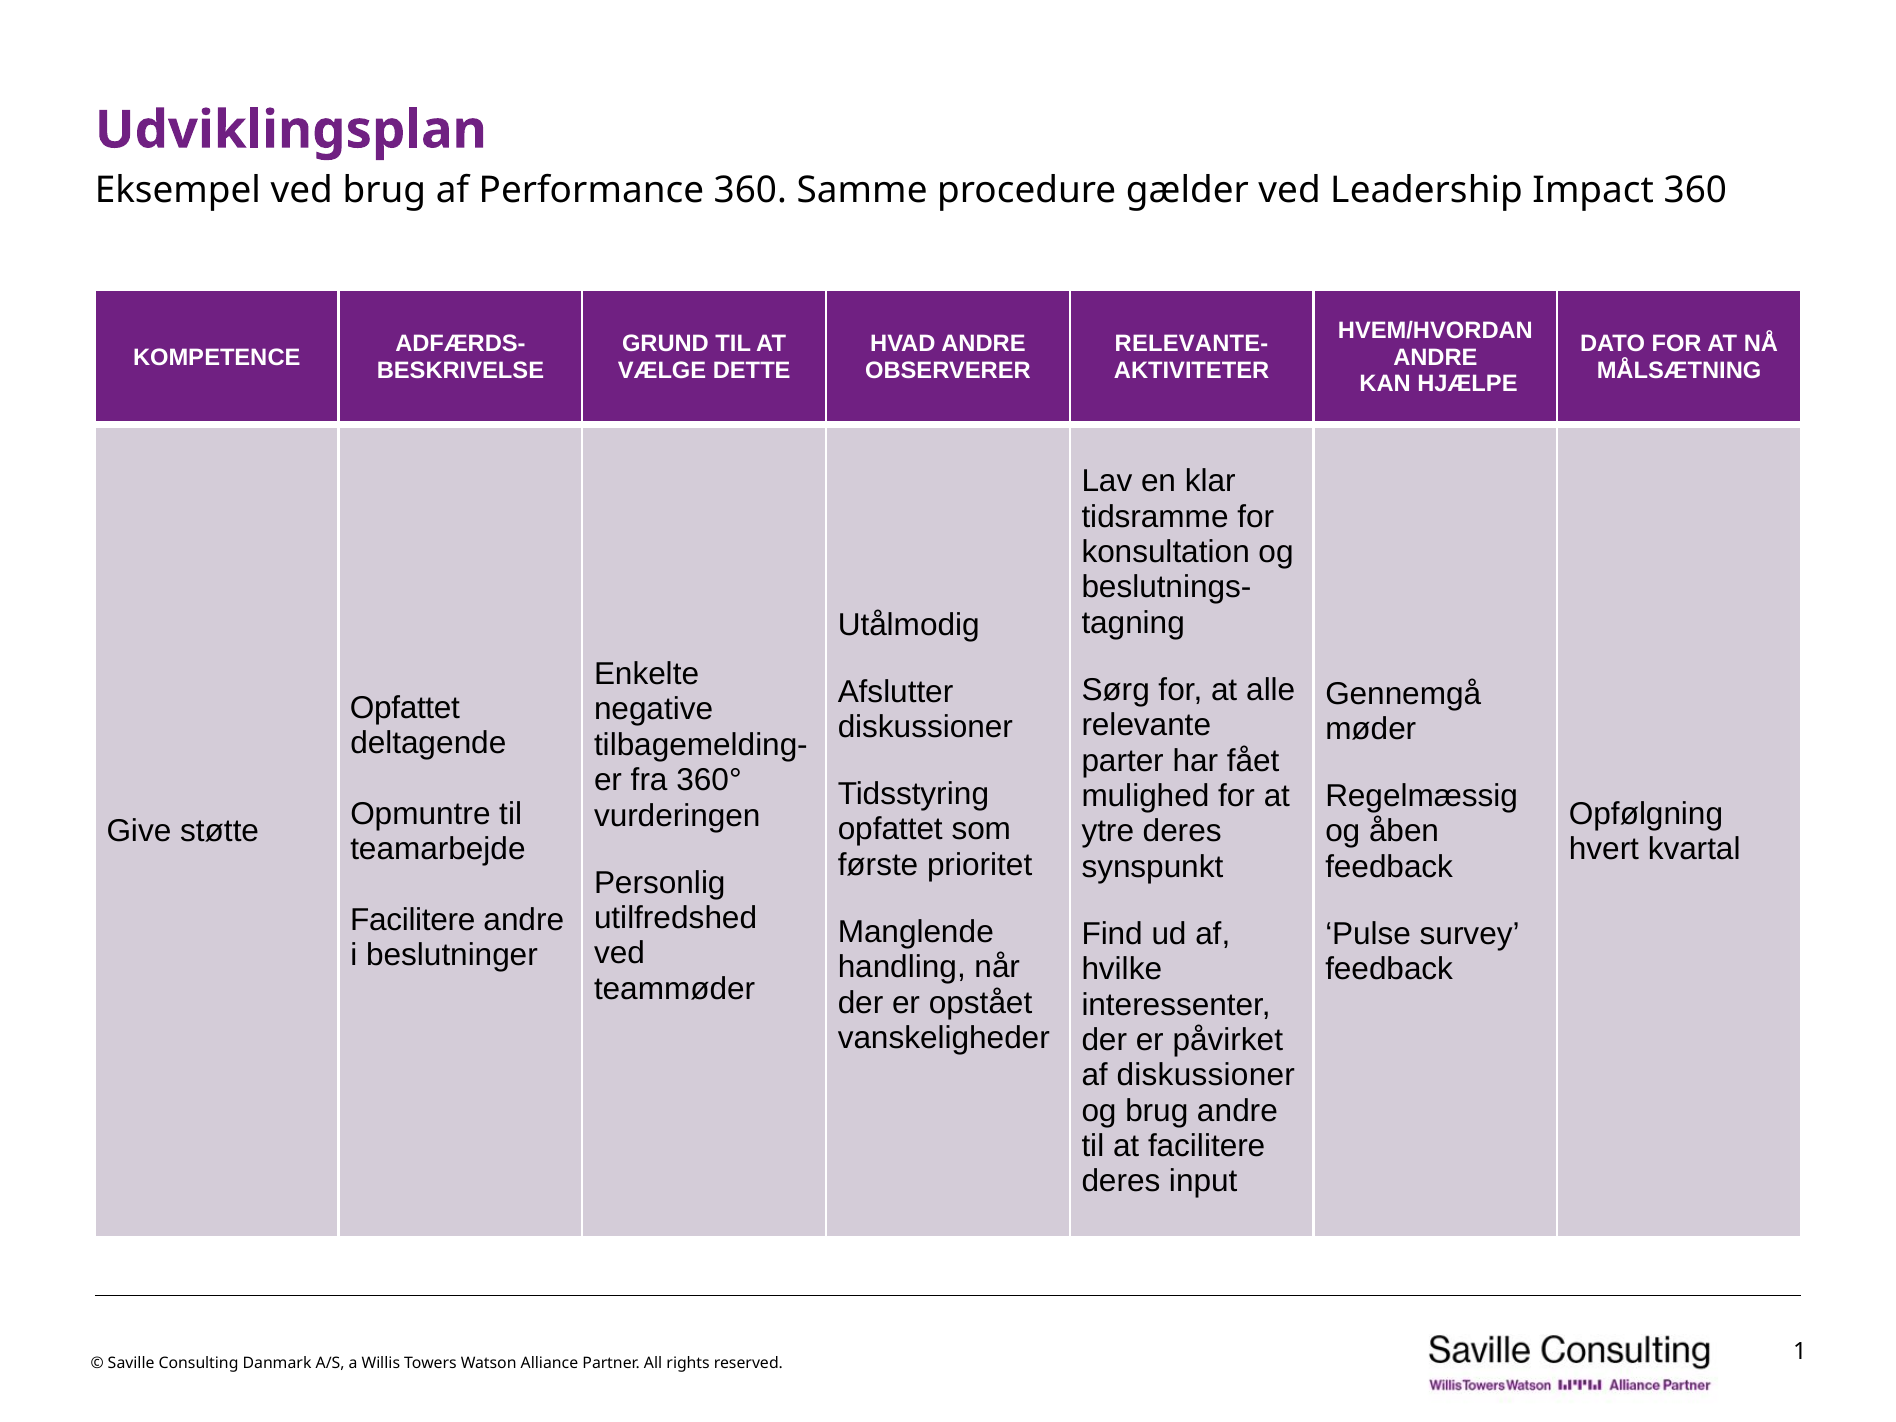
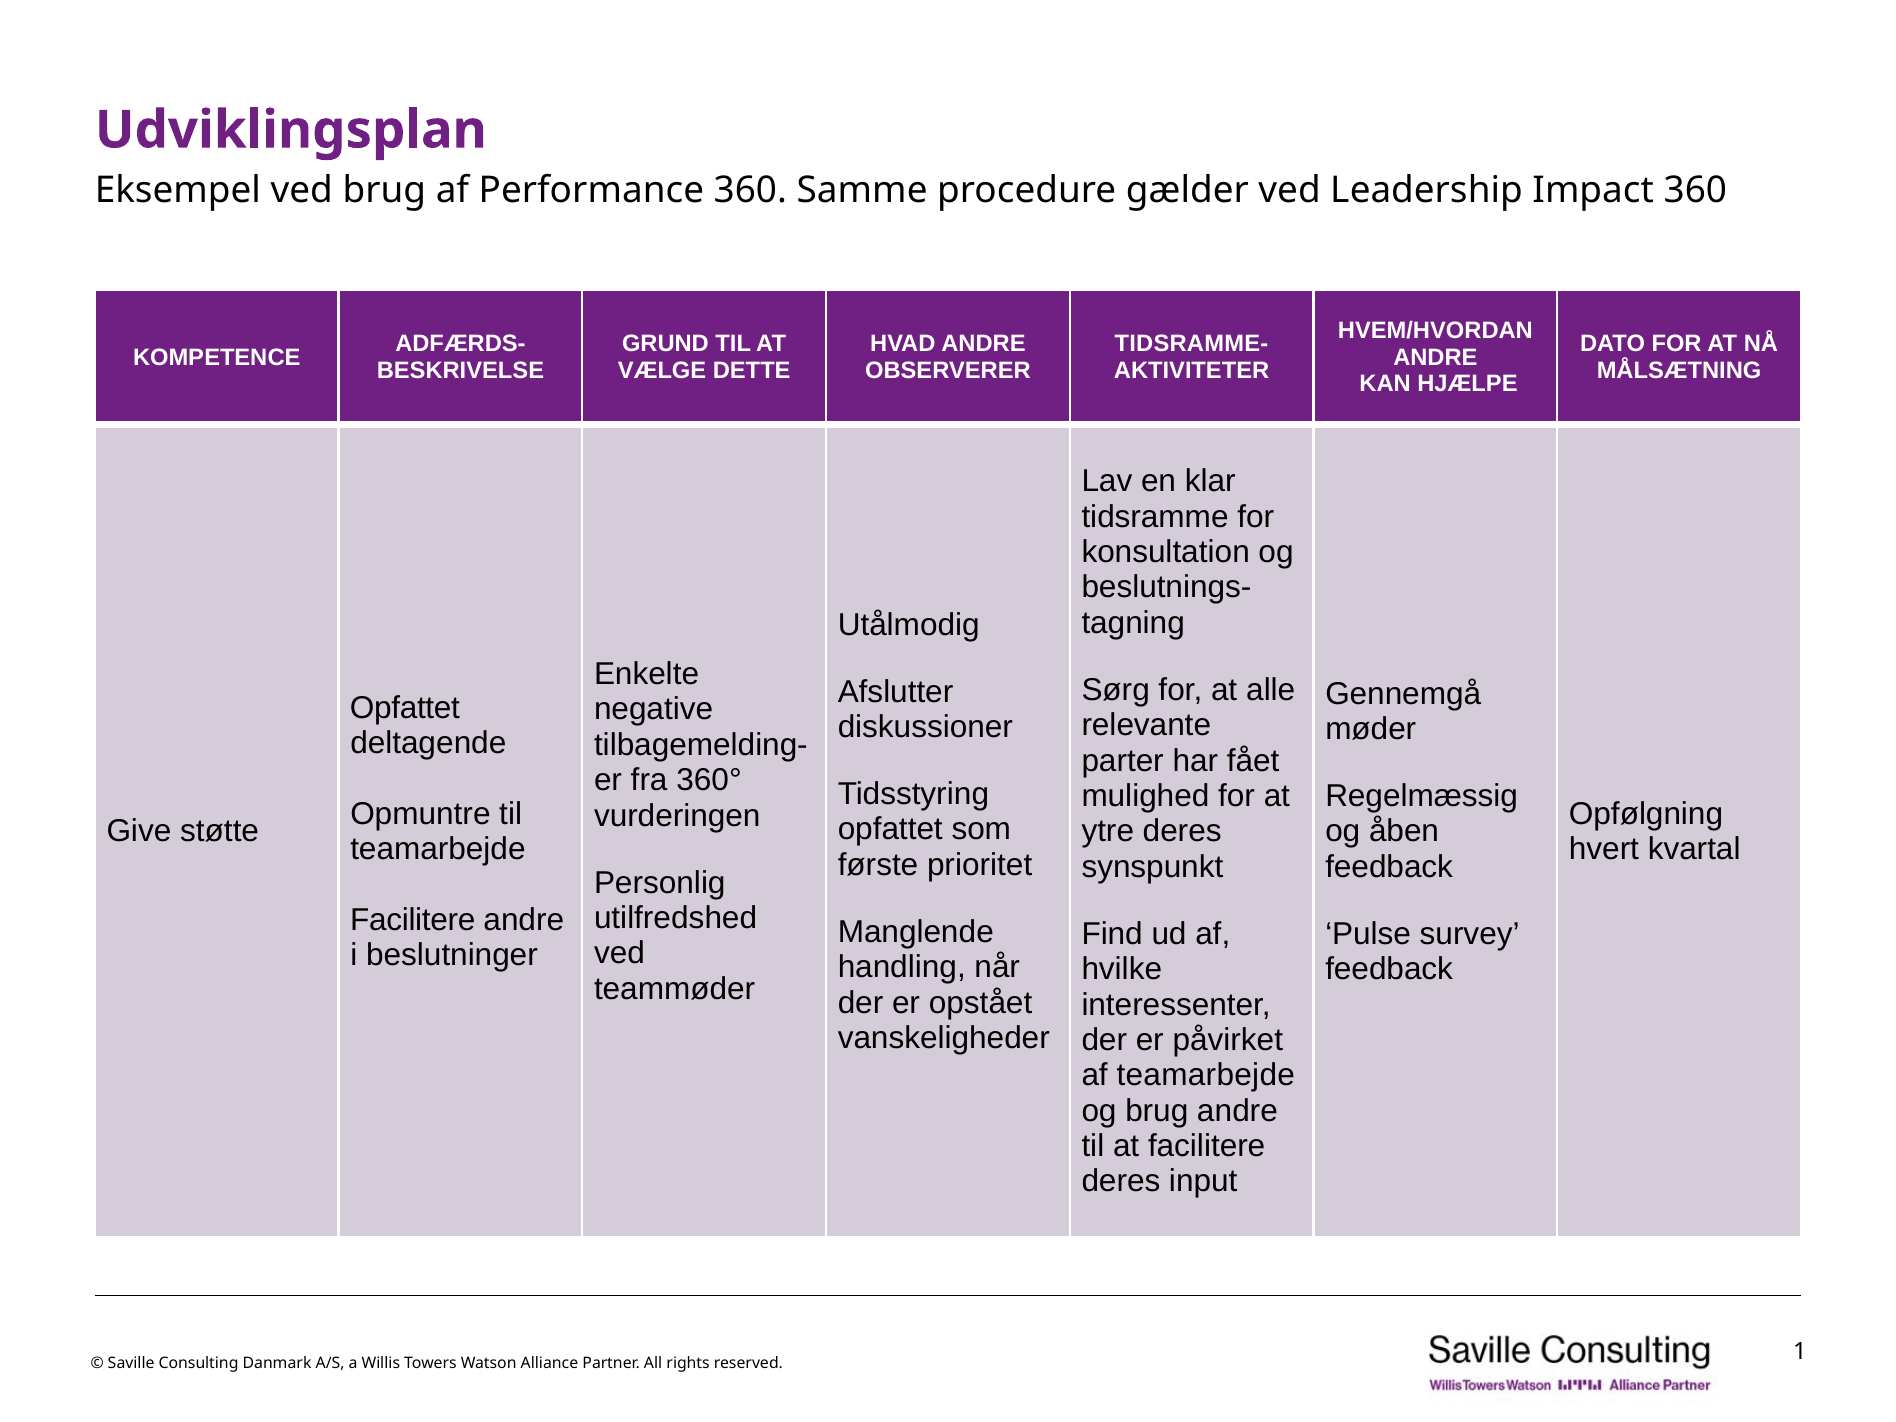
RELEVANTE-: RELEVANTE- -> TIDSRAMME- (1191, 344)
af diskussioner: diskussioner -> teamarbejde (1206, 1075)
